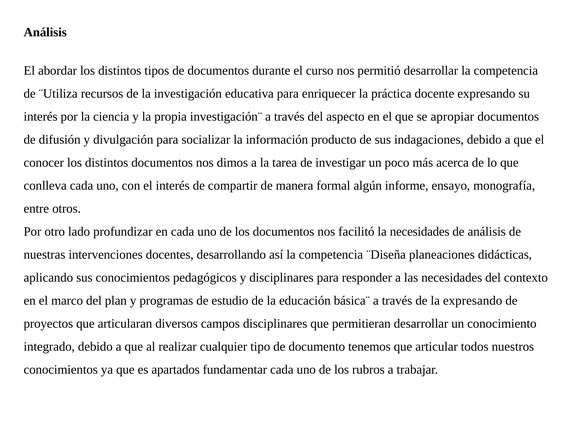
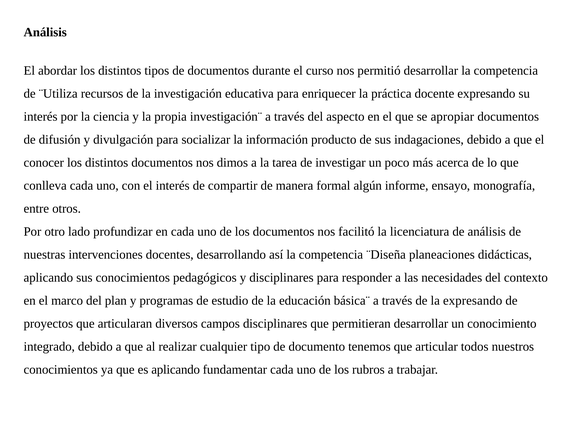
la necesidades: necesidades -> licenciatura (420, 231)
es apartados: apartados -> aplicando (176, 369)
